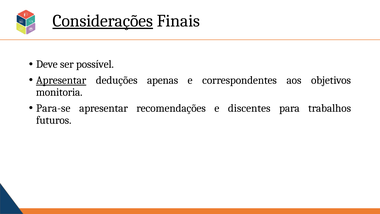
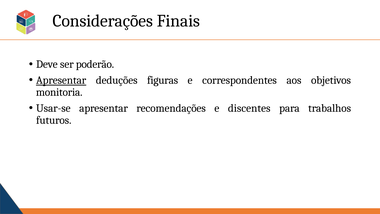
Considerações underline: present -> none (103, 21)
possível: possível -> poderão (95, 64)
apenas: apenas -> figuras (163, 80)
Para-se: Para-se -> Usar-se (53, 108)
